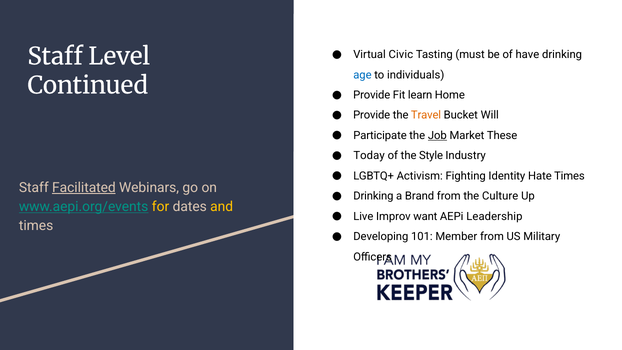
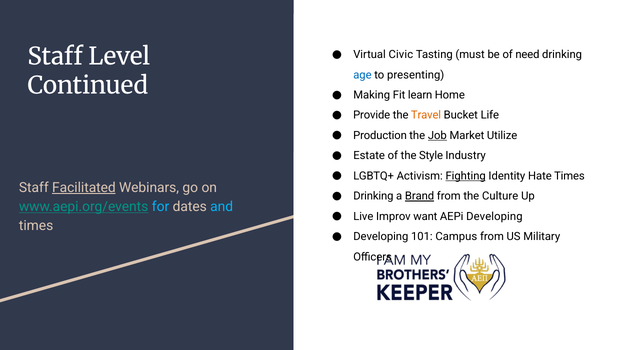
have: have -> need (527, 55)
individuals: individuals -> presenting (416, 75)
Provide: Provide -> Making (372, 95)
Will: Will -> Life (490, 115)
Participate: Participate -> Production (380, 135)
These: These -> Utilize (502, 135)
Today: Today -> Estate (369, 156)
Fighting underline: none -> present (466, 176)
Brand underline: none -> present (420, 196)
for colour: yellow -> light blue (161, 207)
and colour: yellow -> light blue (222, 207)
AEPi Leadership: Leadership -> Developing (494, 216)
Member: Member -> Campus (456, 237)
